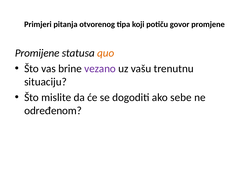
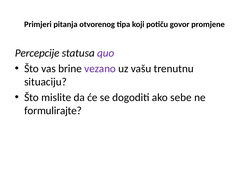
Promijene: Promijene -> Percepcije (37, 53)
quo colour: orange -> purple (106, 53)
određenom: određenom -> formulirajte (53, 111)
